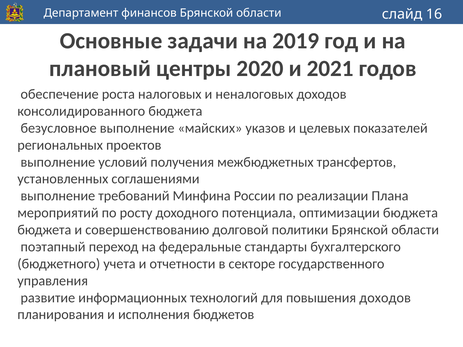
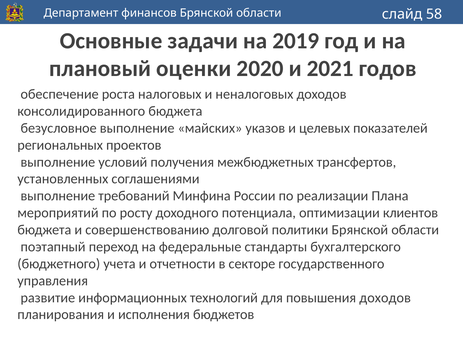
16: 16 -> 58 (434, 14)
центры: центры -> оценки (194, 69)
оптимизации бюджета: бюджета -> клиентов (411, 213)
